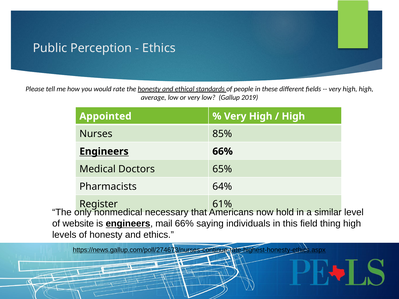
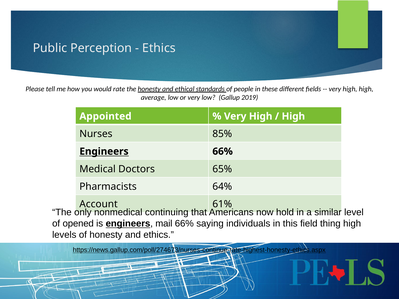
Register: Register -> Account (99, 204)
necessary: necessary -> continuing (167, 212)
website: website -> opened (78, 224)
